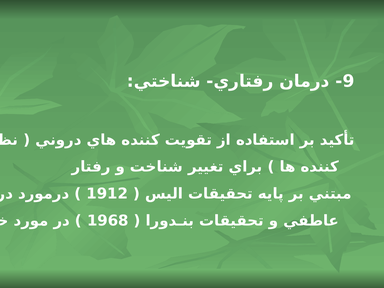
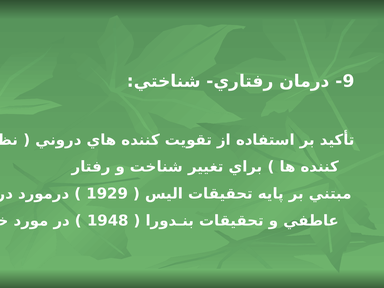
1912: 1912 -> 1929 (107, 194)
1968: 1968 -> 1948 (108, 221)
